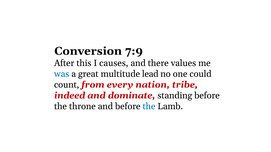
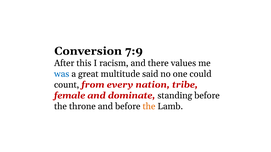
causes: causes -> racism (114, 63)
lead: lead -> said (150, 74)
indeed: indeed -> female (70, 96)
the colour: blue -> orange (149, 107)
